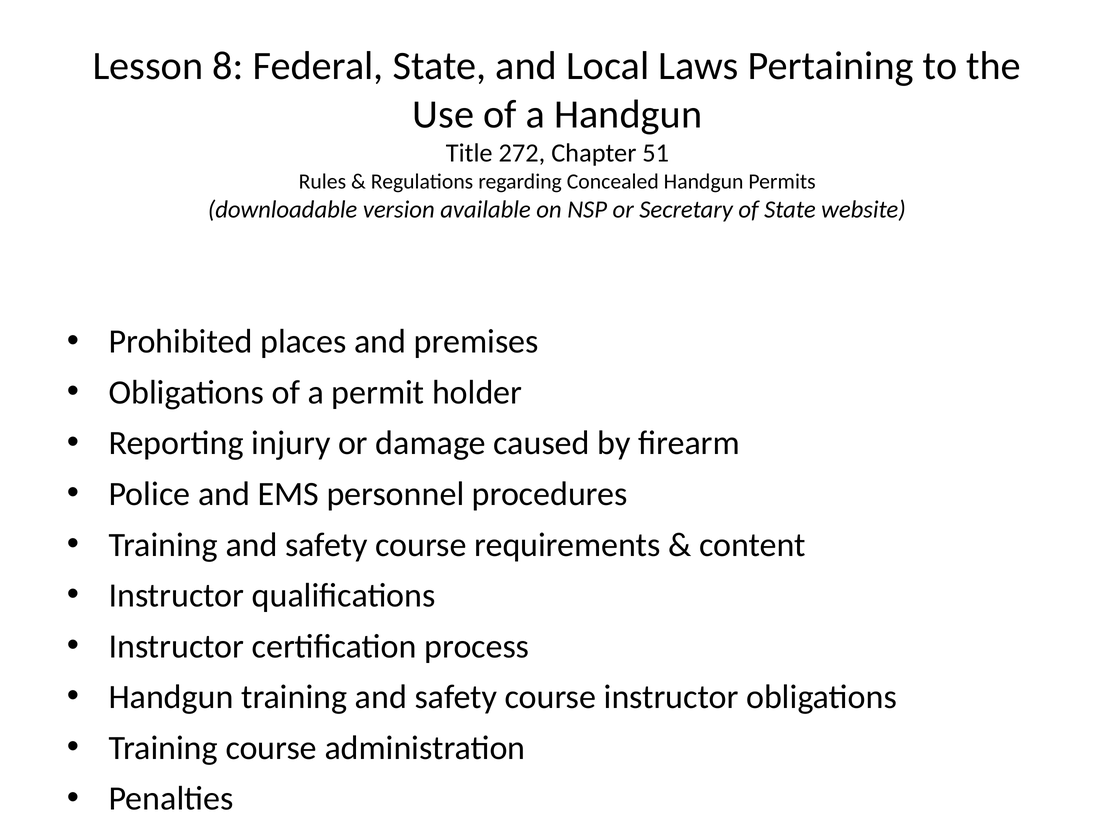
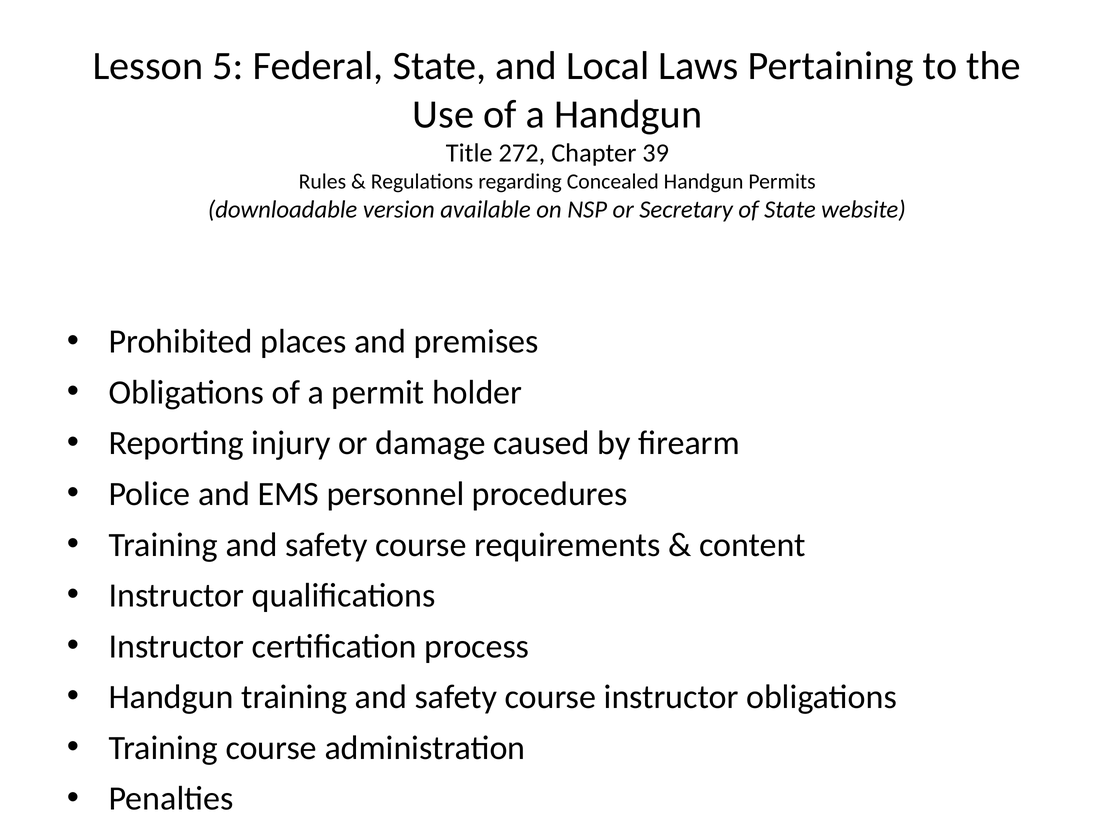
8: 8 -> 5 (228, 66)
51: 51 -> 39 (656, 153)
